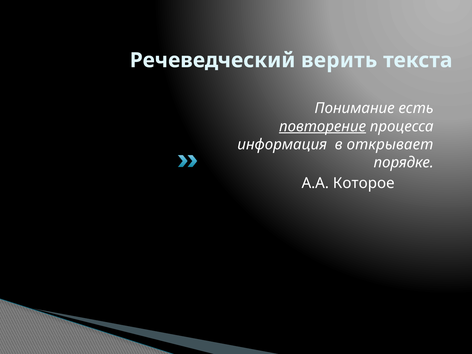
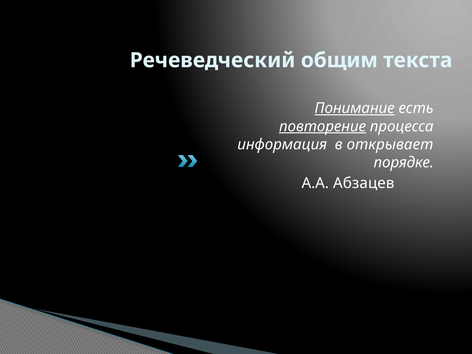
верить: верить -> общим (339, 60)
Понимание underline: none -> present (355, 108)
Которое: Которое -> Абзацев (364, 183)
